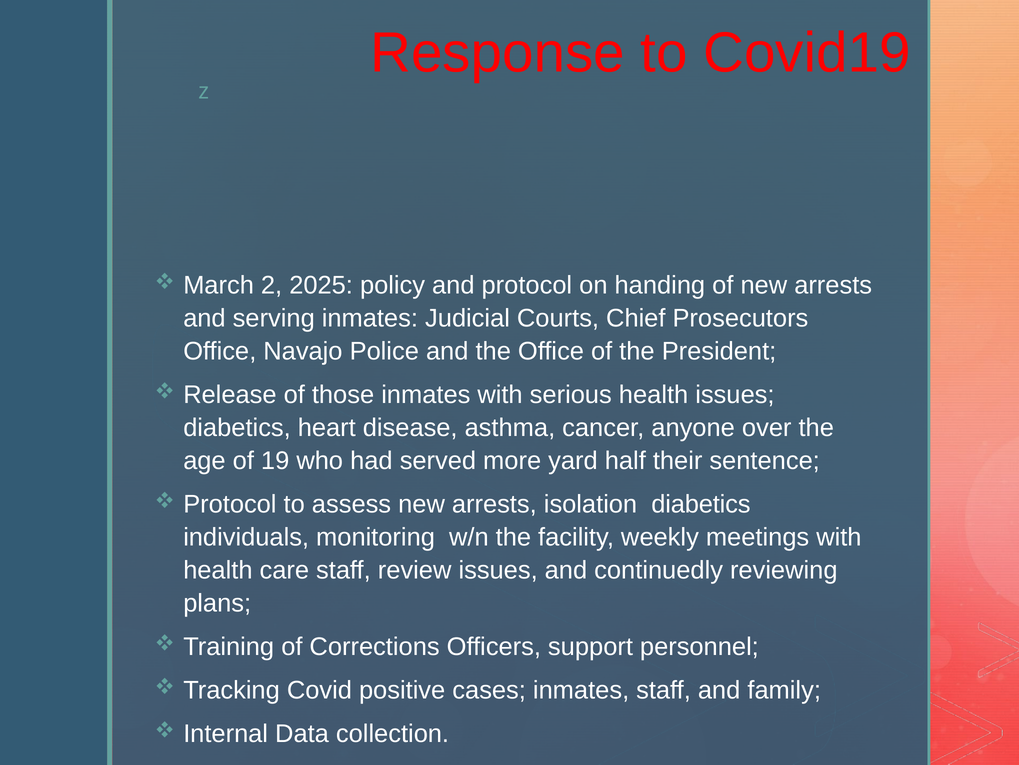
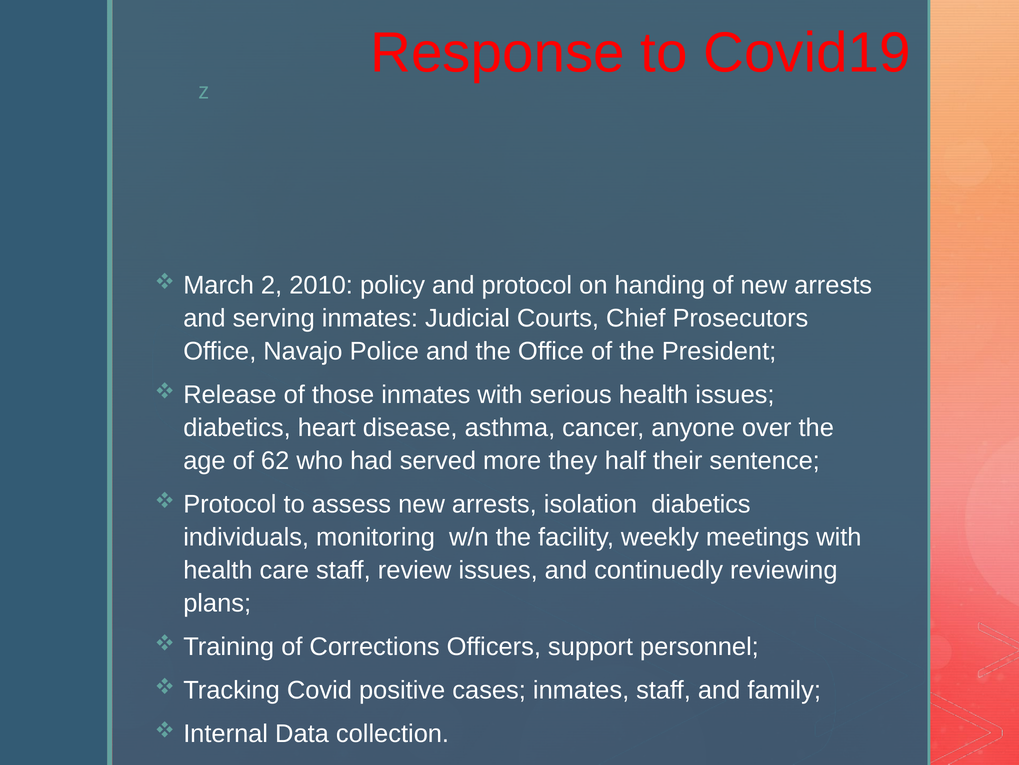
2025: 2025 -> 2010 (321, 285)
19: 19 -> 62 (275, 461)
yard: yard -> they (573, 461)
